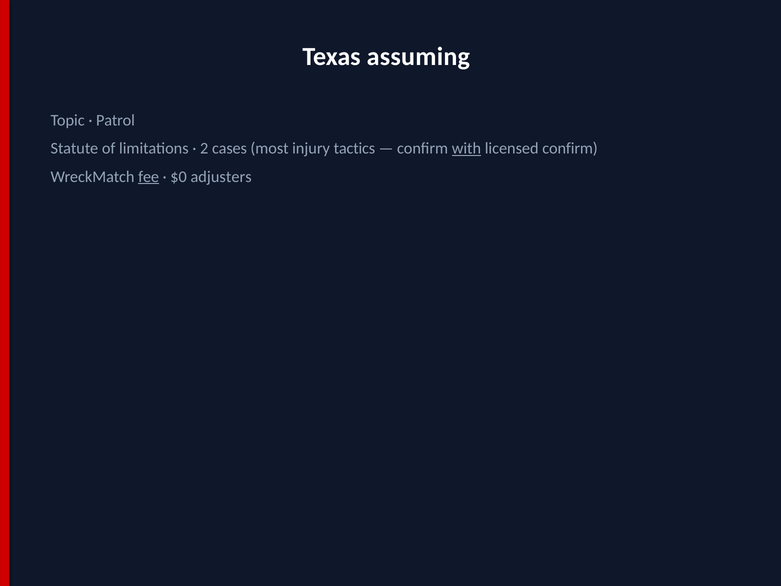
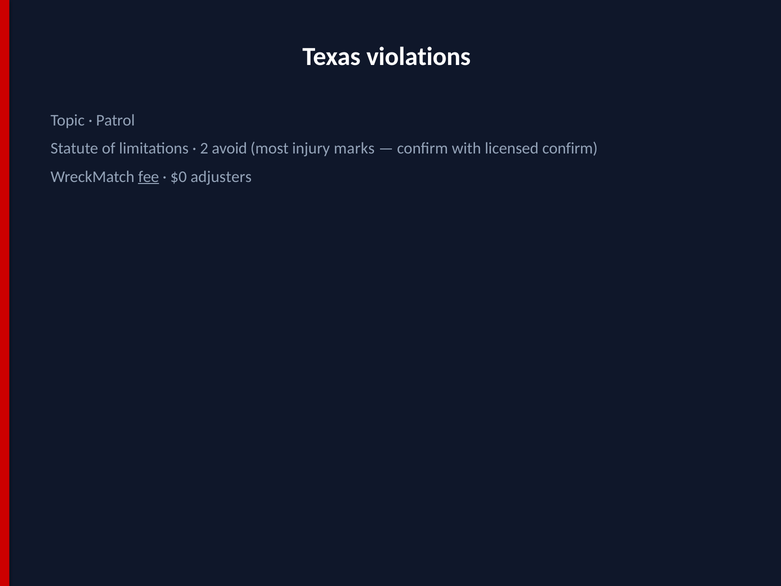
assuming: assuming -> violations (419, 56)
cases: cases -> avoid (229, 148)
tactics: tactics -> marks (354, 148)
with underline: present -> none (466, 148)
